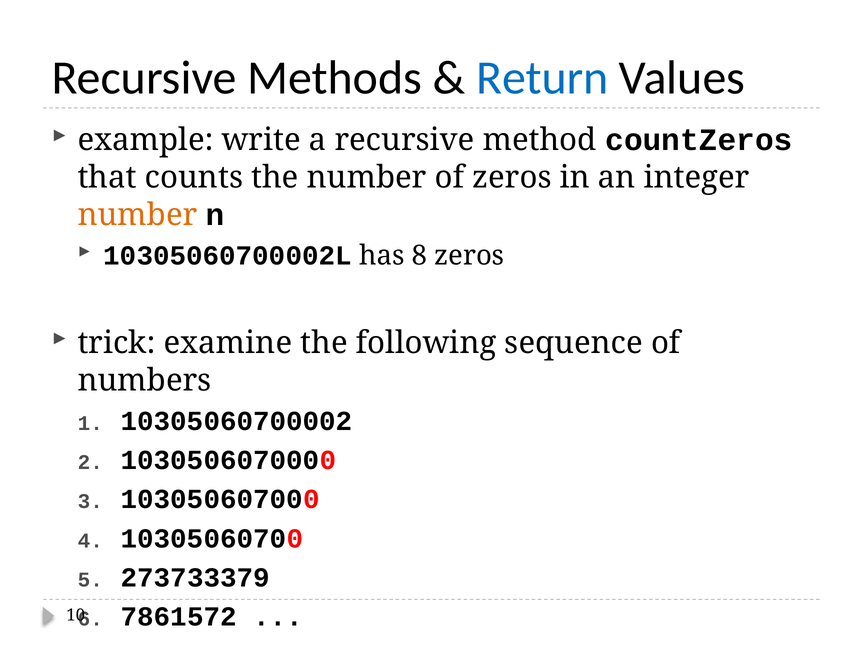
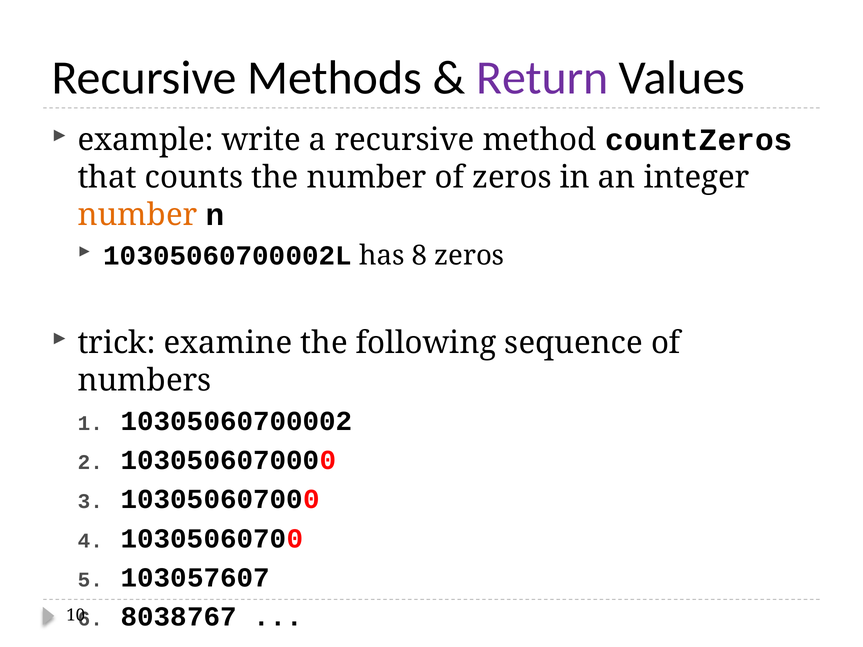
Return colour: blue -> purple (542, 78)
273733379: 273733379 -> 103057607 (195, 578)
7861572: 7861572 -> 8038767 (179, 617)
